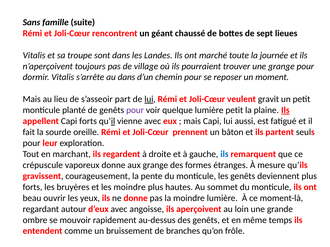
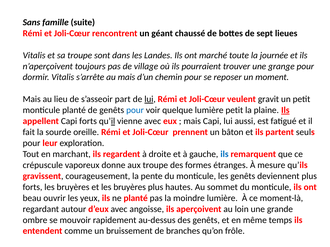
au dans: dans -> mais (126, 77)
pour colour: purple -> blue (135, 110)
aux grange: grange -> troupe (155, 165)
et les moindre: moindre -> bruyères (130, 187)
ne donne: donne -> planté (136, 198)
